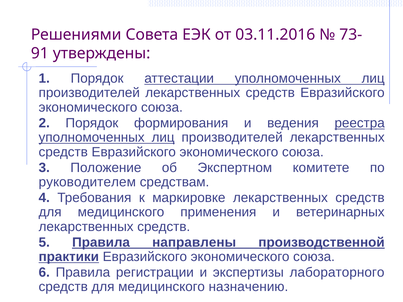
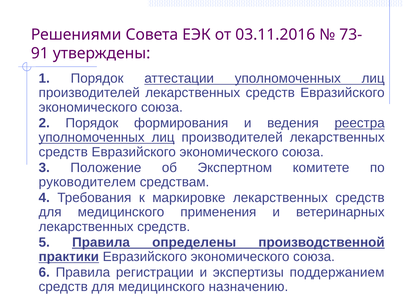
направлены: направлены -> определены (194, 242)
лабораторного: лабораторного -> поддержанием (337, 273)
